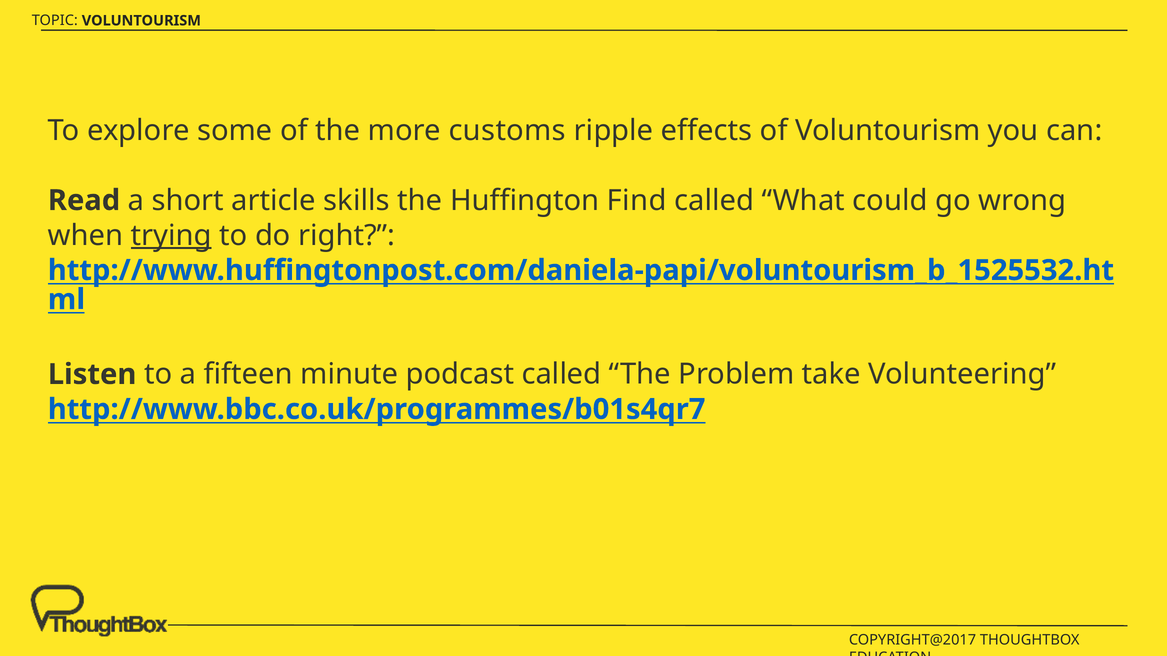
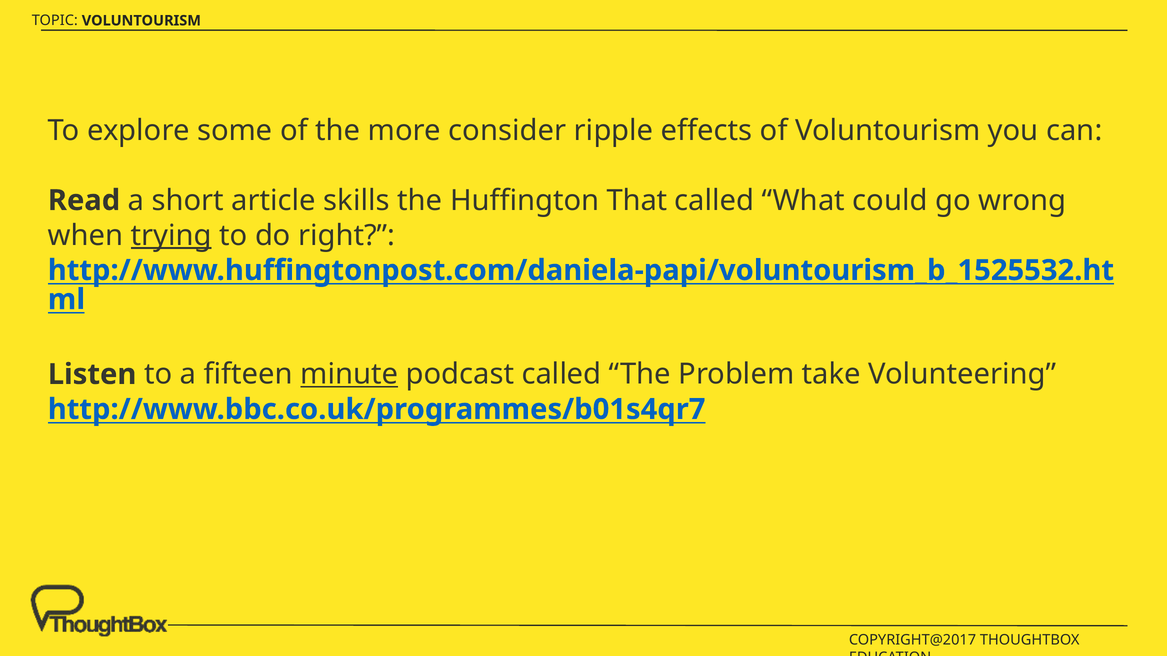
customs: customs -> consider (507, 131)
Find: Find -> That (637, 201)
minute underline: none -> present (349, 375)
